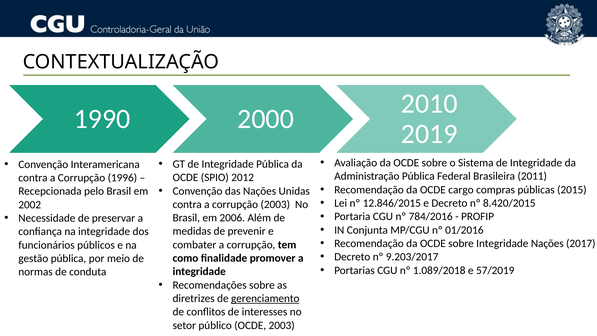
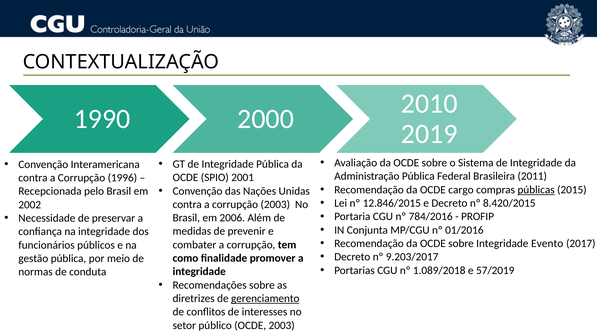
2012: 2012 -> 2001 (243, 177)
públicas underline: none -> present (536, 190)
Integridade Nações: Nações -> Evento (547, 243)
